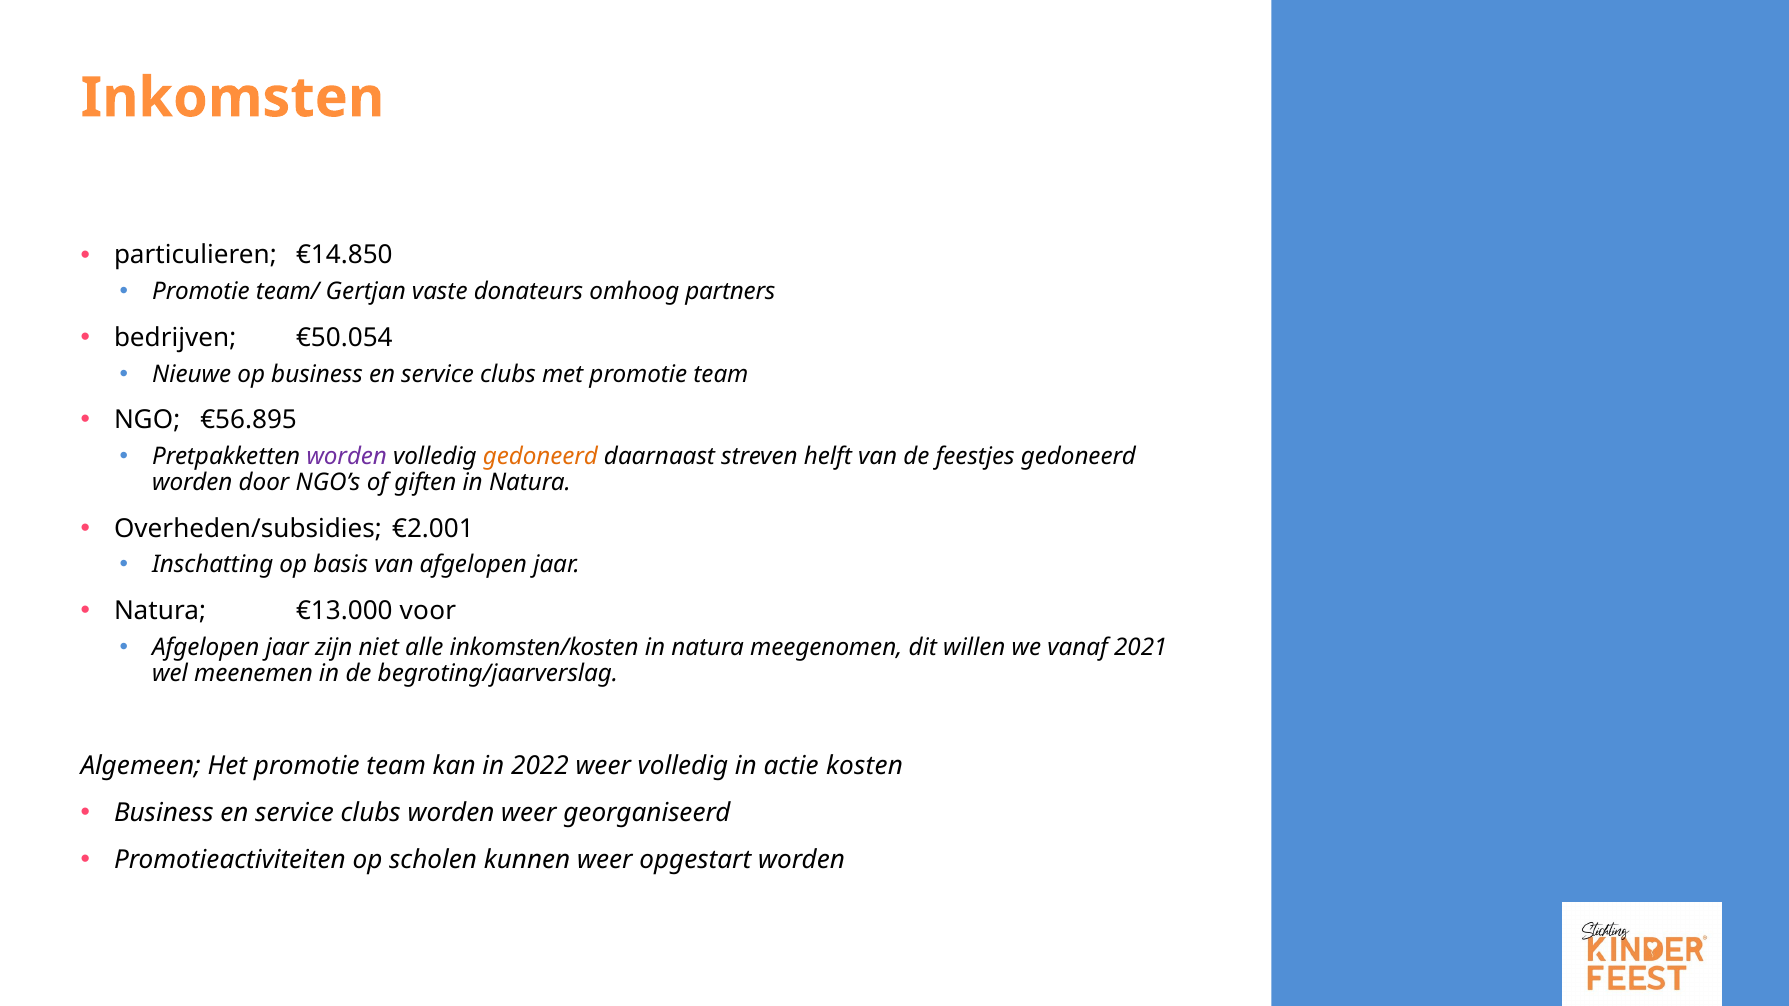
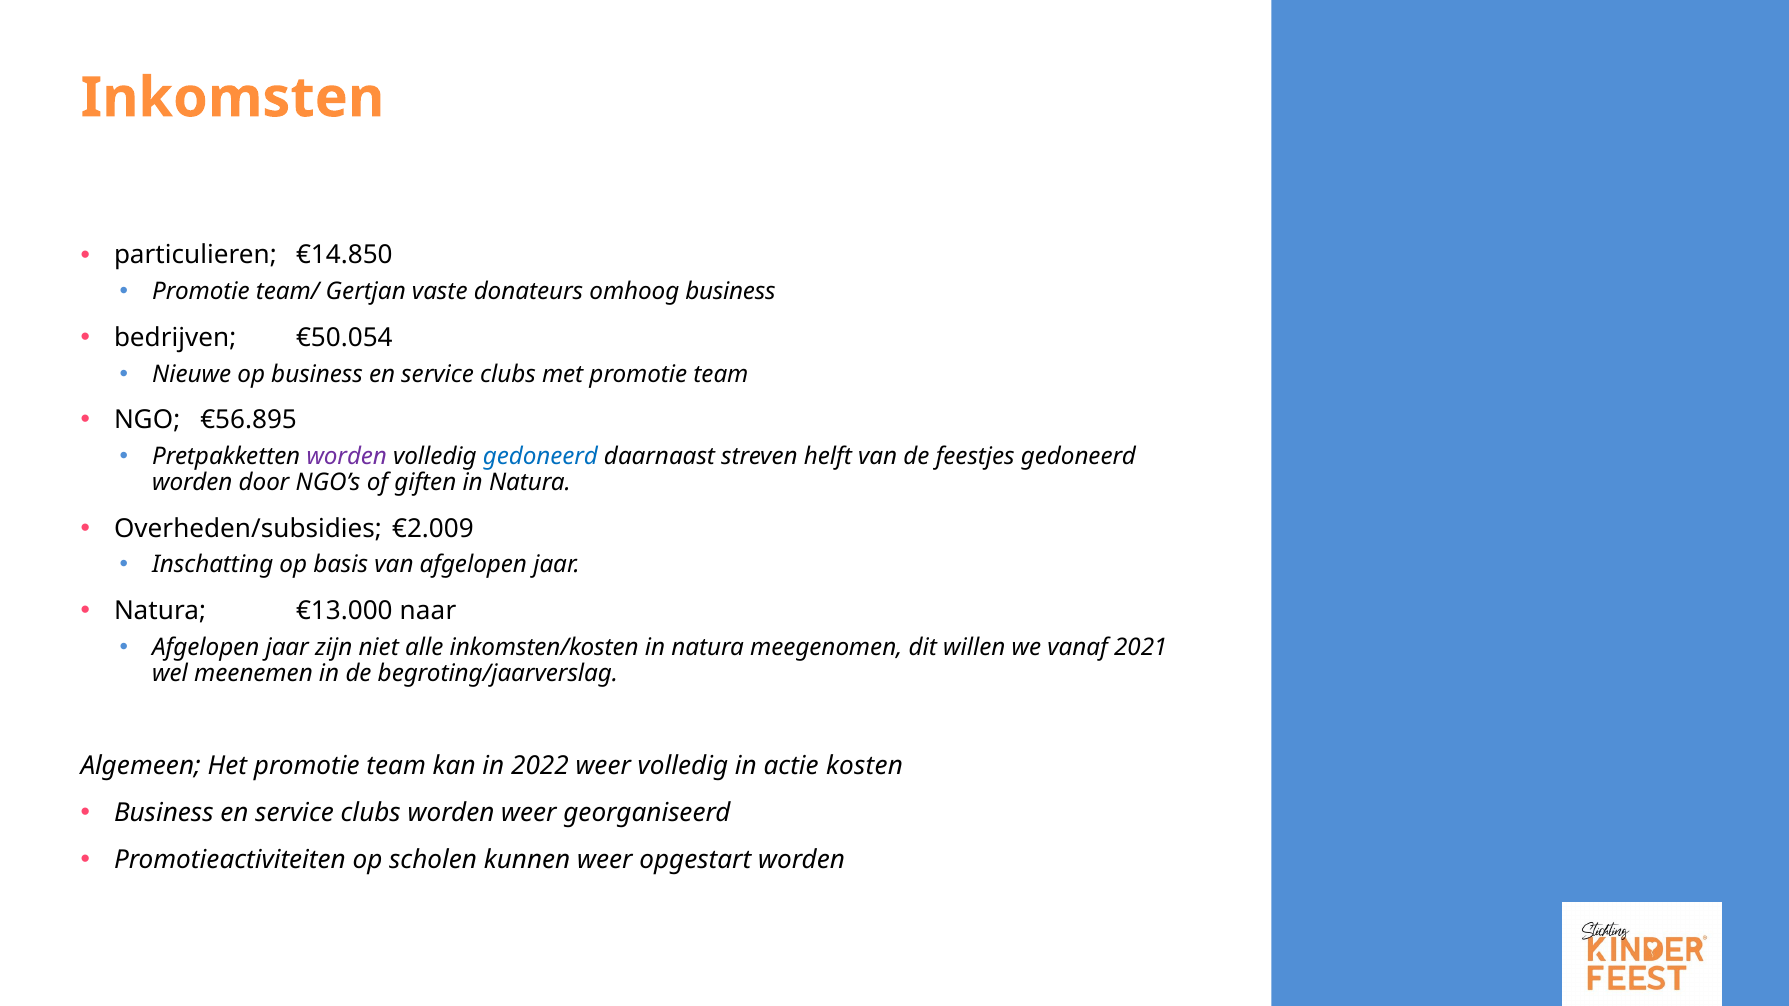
omhoog partners: partners -> business (730, 292)
gedoneerd colour: orange -> blue (540, 457)
€2.001: €2.001 -> €2.009 (433, 529)
voor: voor -> naar (428, 611)
